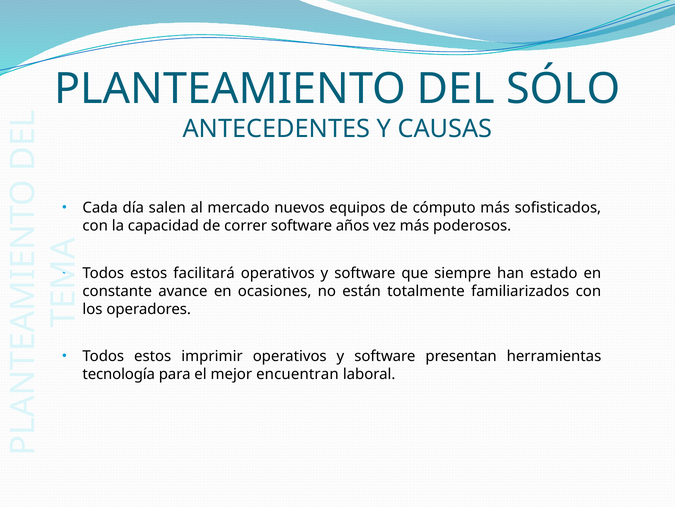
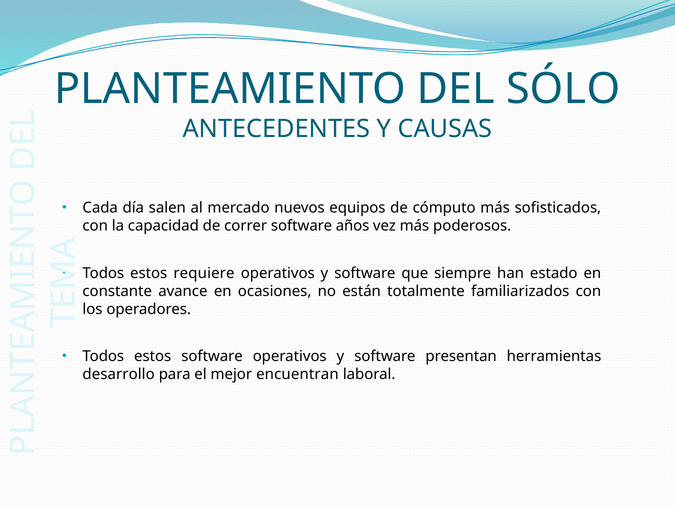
facilitará: facilitará -> requiere (204, 273)
estos imprimir: imprimir -> software (212, 356)
tecnología: tecnología -> desarrollo (119, 374)
